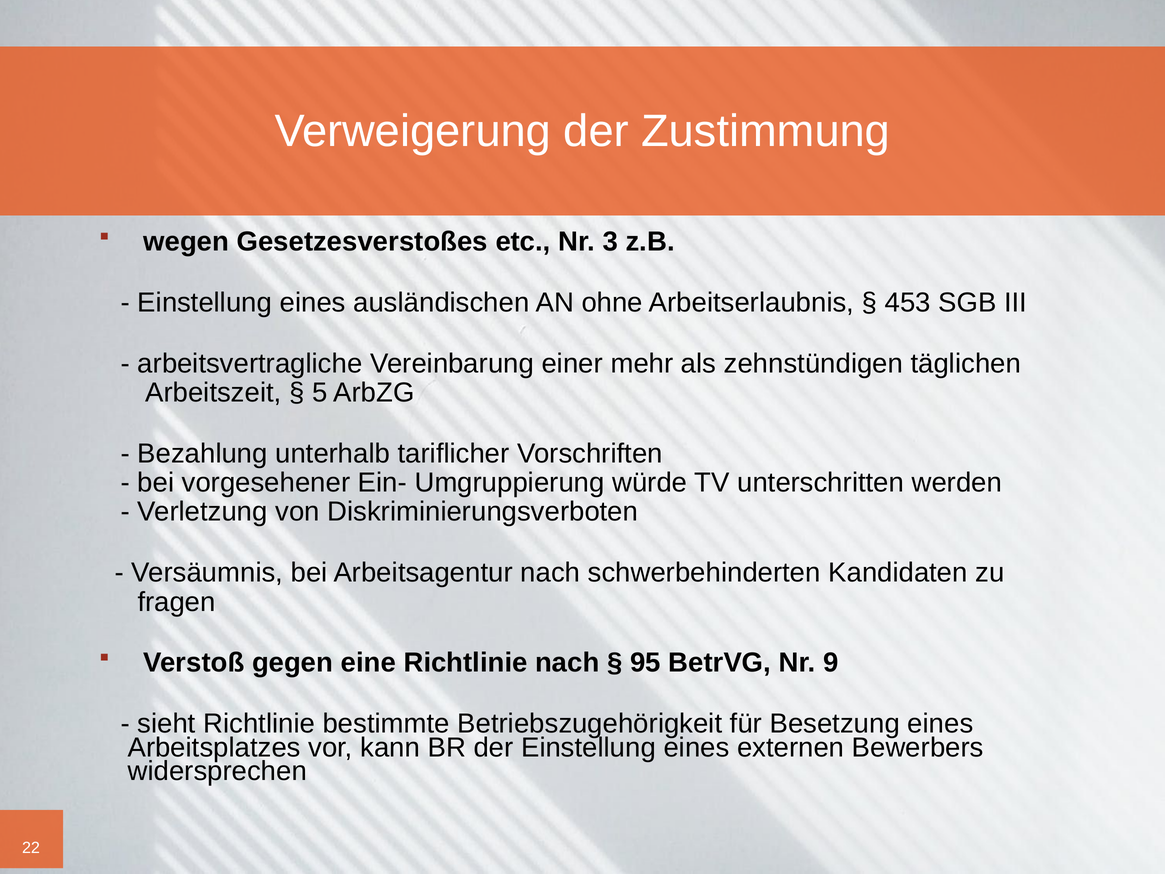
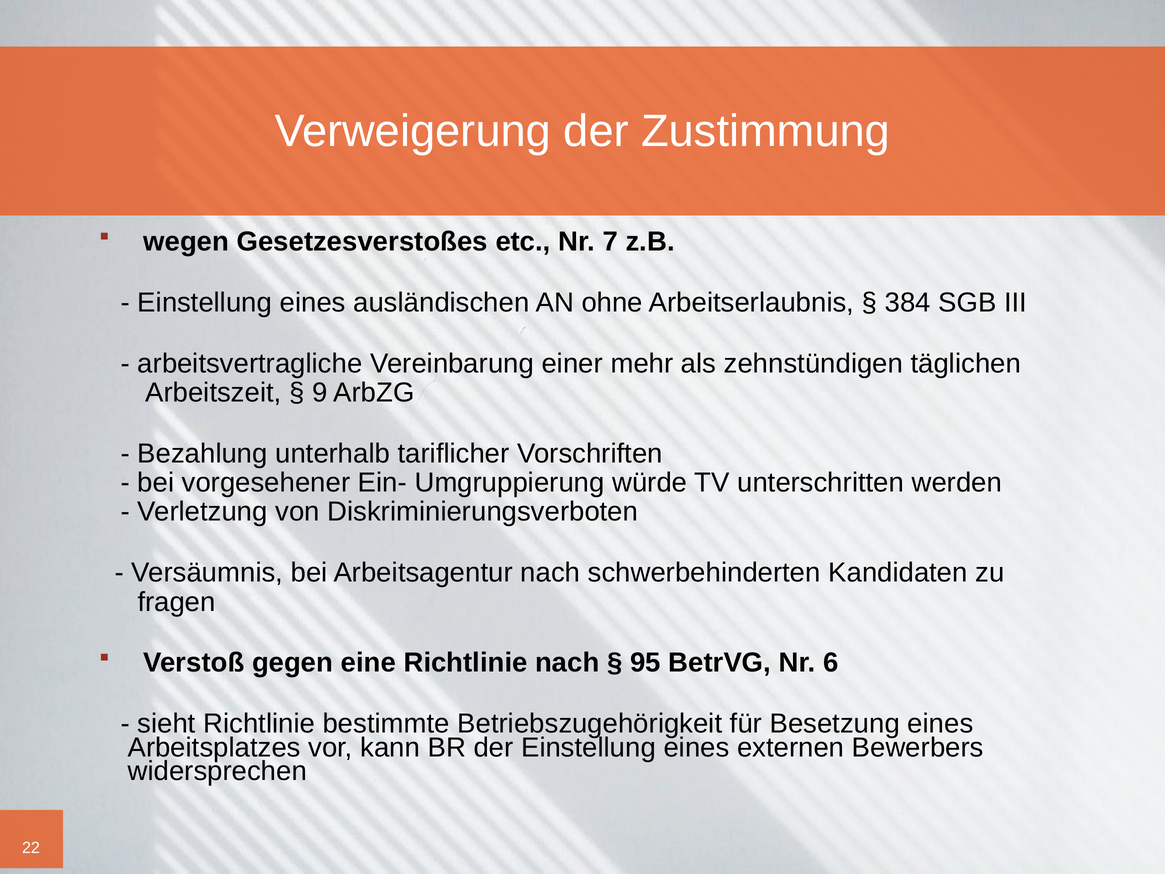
3: 3 -> 7 (610, 242)
453: 453 -> 384 (908, 303)
5: 5 -> 9 (320, 393)
9: 9 -> 6 (831, 663)
